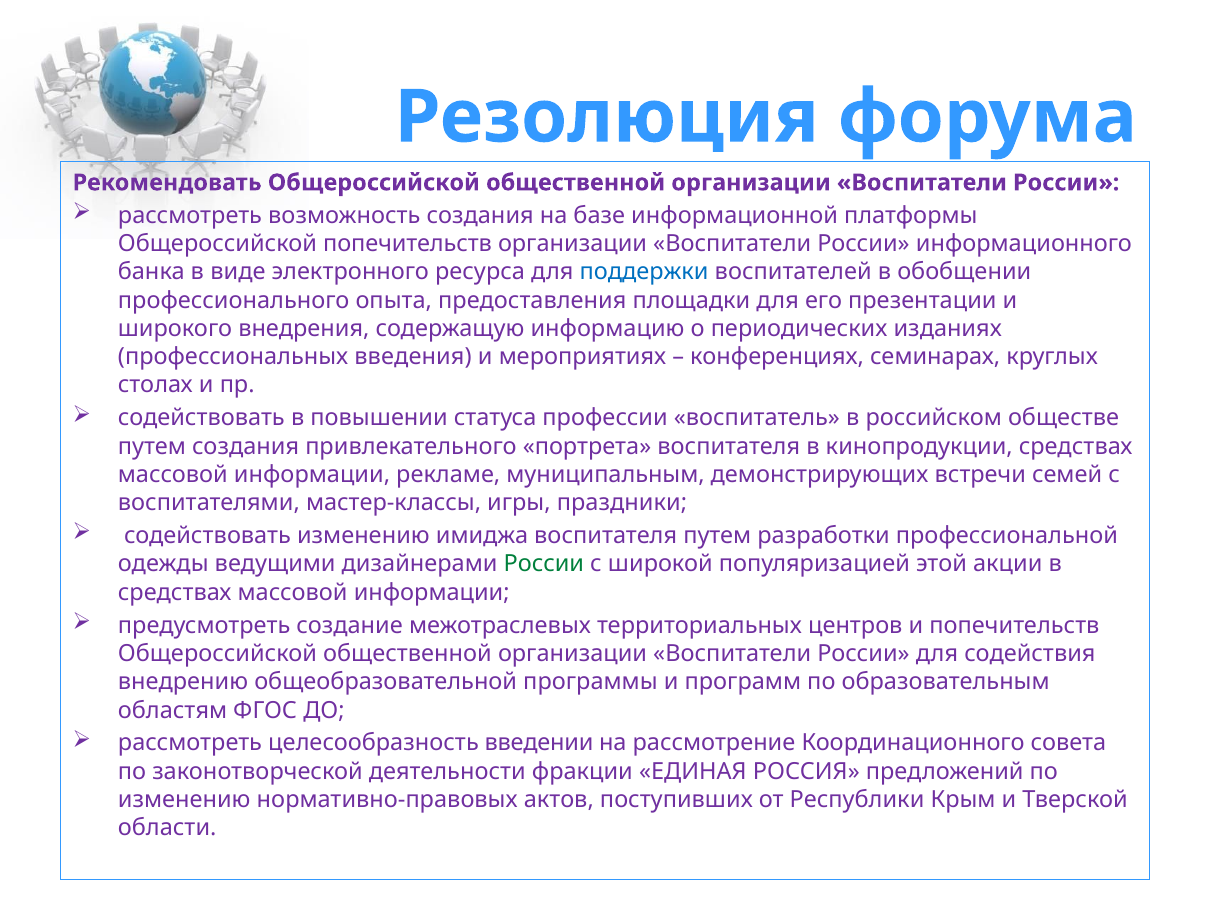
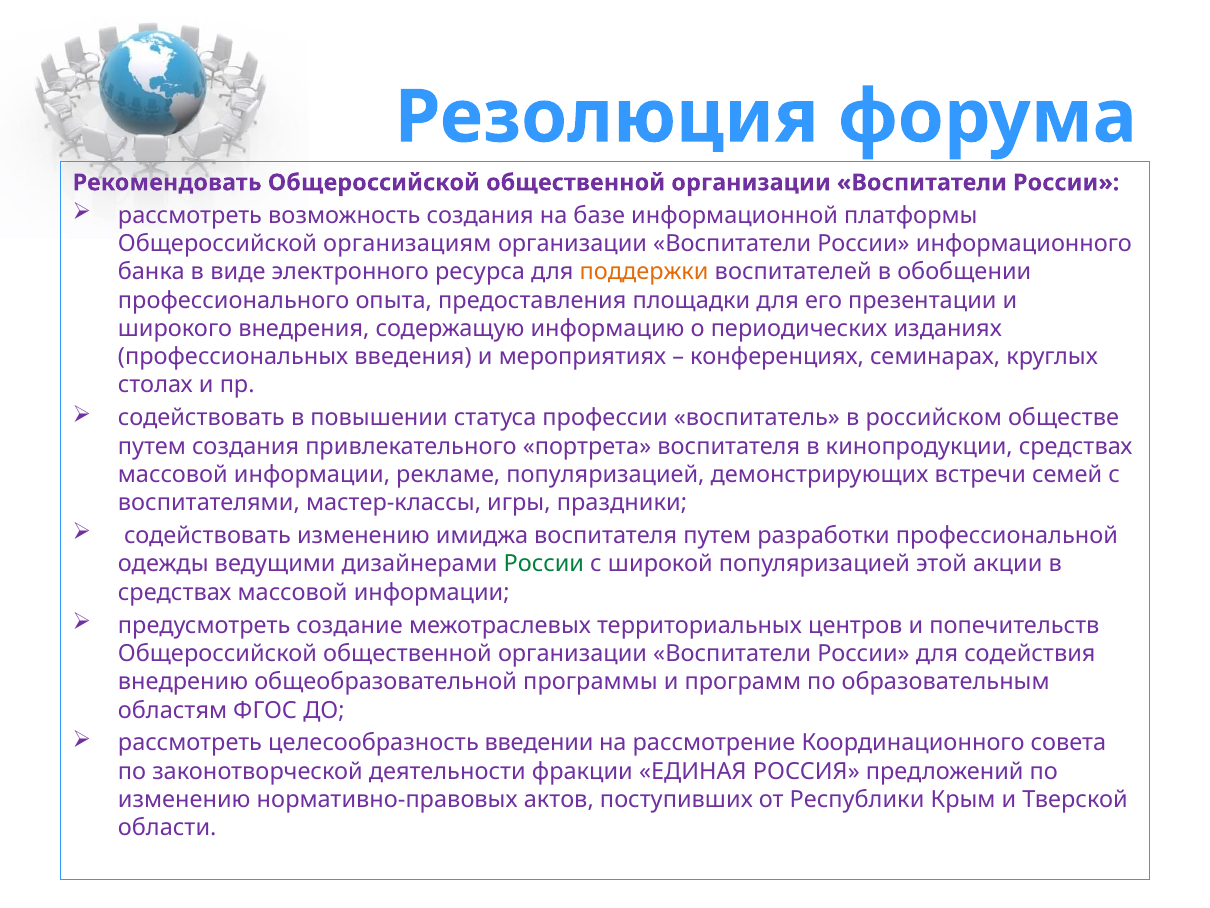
Общероссийской попечительств: попечительств -> организациям (407, 244)
поддержки colour: blue -> orange (644, 272)
рекламе муниципальным: муниципальным -> популяризацией (606, 474)
